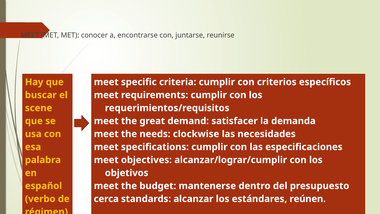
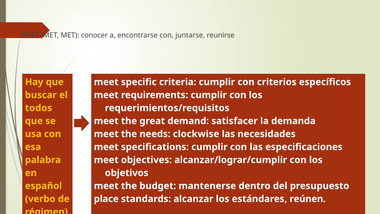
scene: scene -> todos (39, 108)
cerca: cerca -> place (106, 199)
